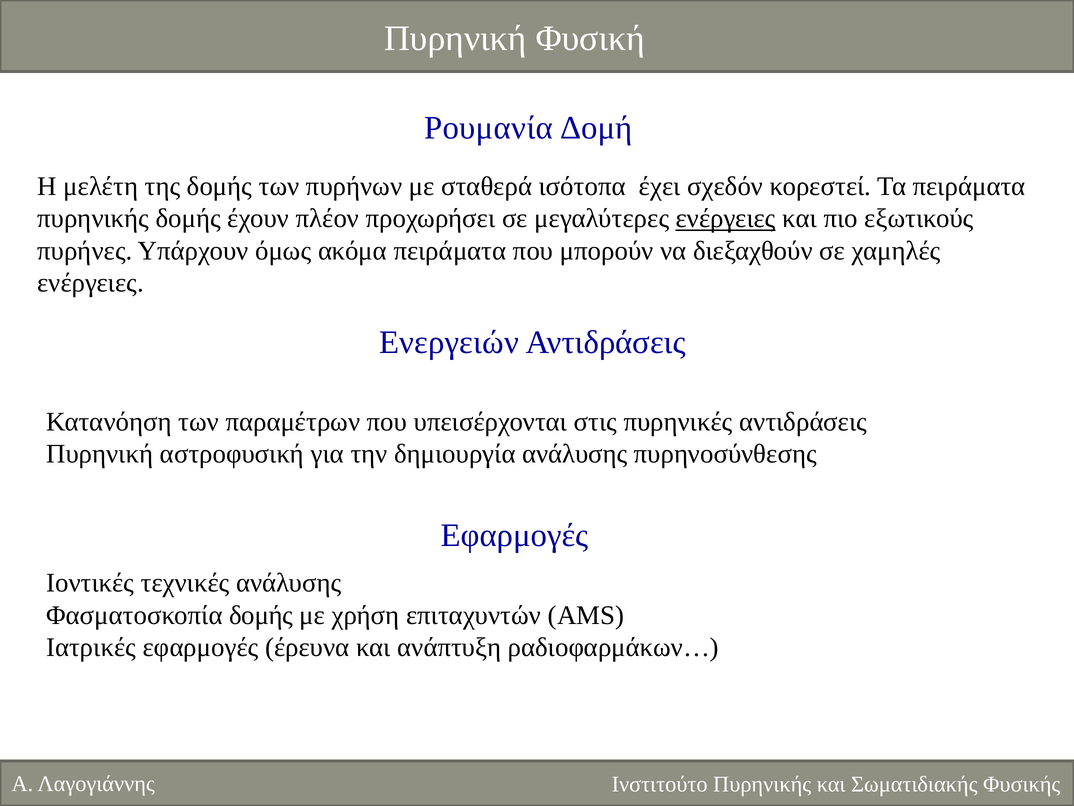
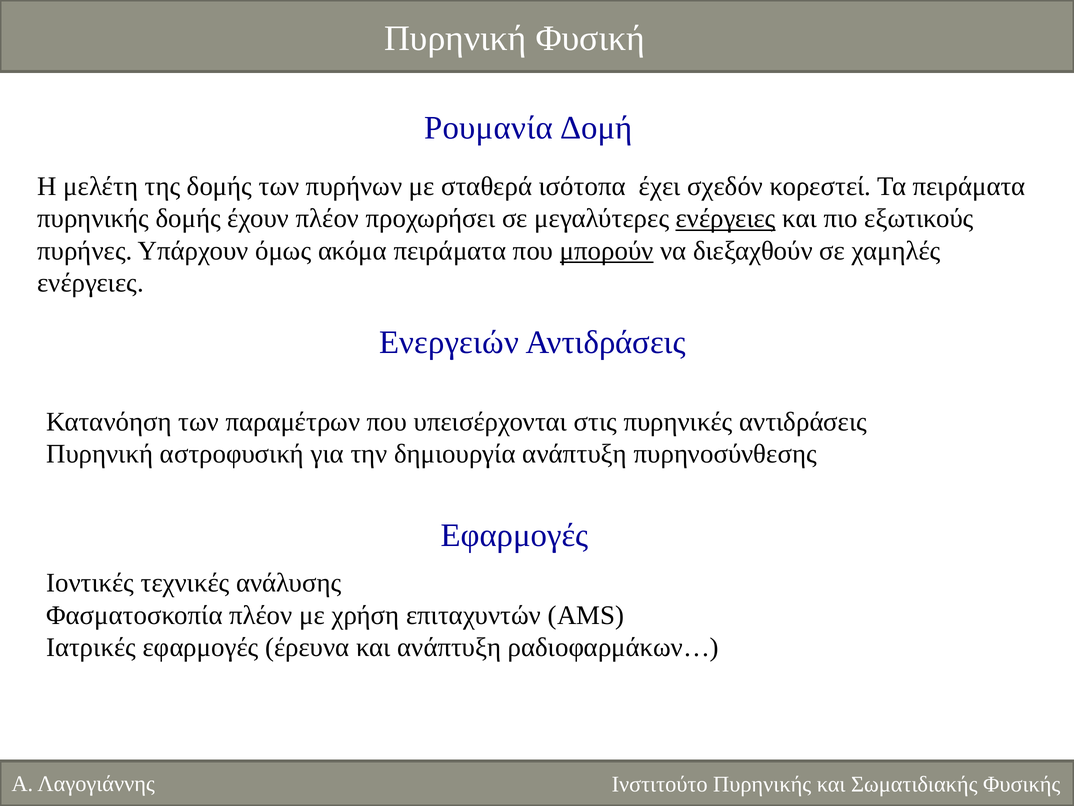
μπορούν underline: none -> present (607, 251)
δημιουργία ανάλυσης: ανάλυσης -> ανάπτυξη (575, 454)
Φασματοσκοπία δομής: δομής -> πλέον (261, 615)
